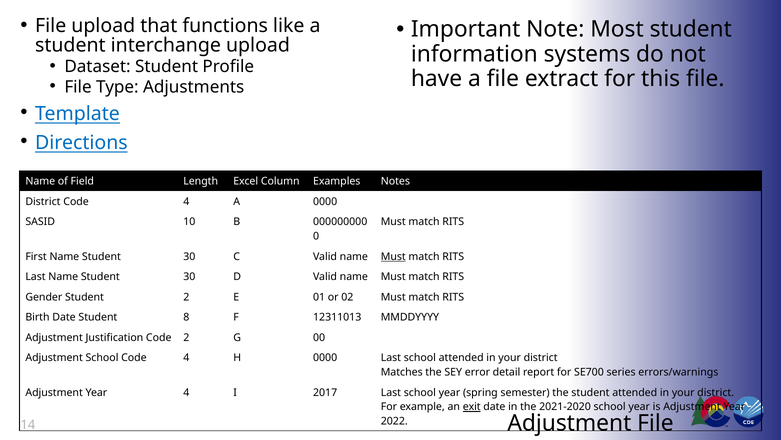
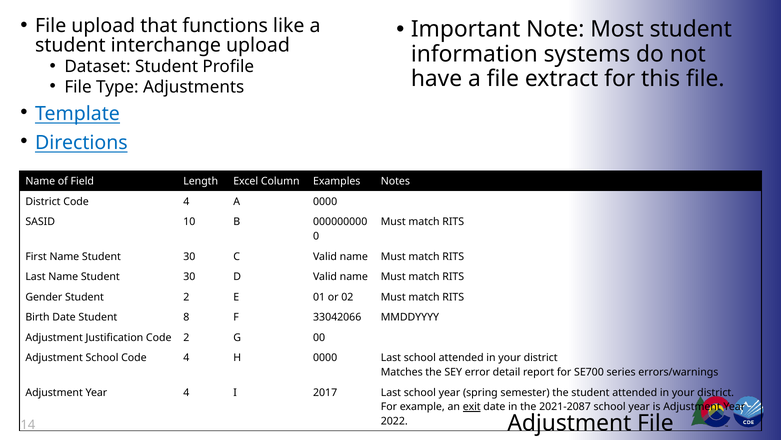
Must underline: present -> none (393, 256)
12311013: 12311013 -> 33042066 (337, 317)
2021-2020: 2021-2020 -> 2021-2087 (565, 406)
